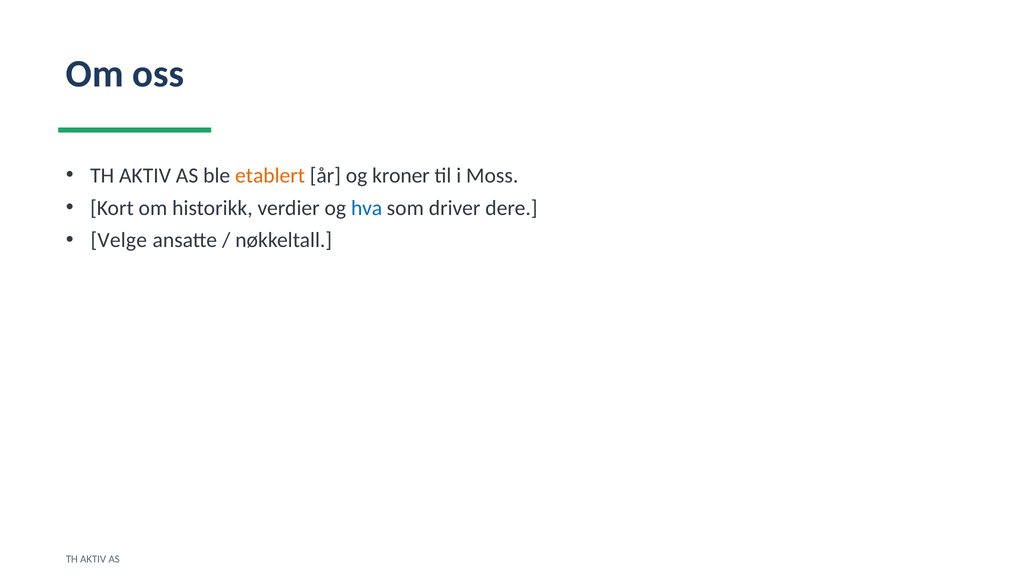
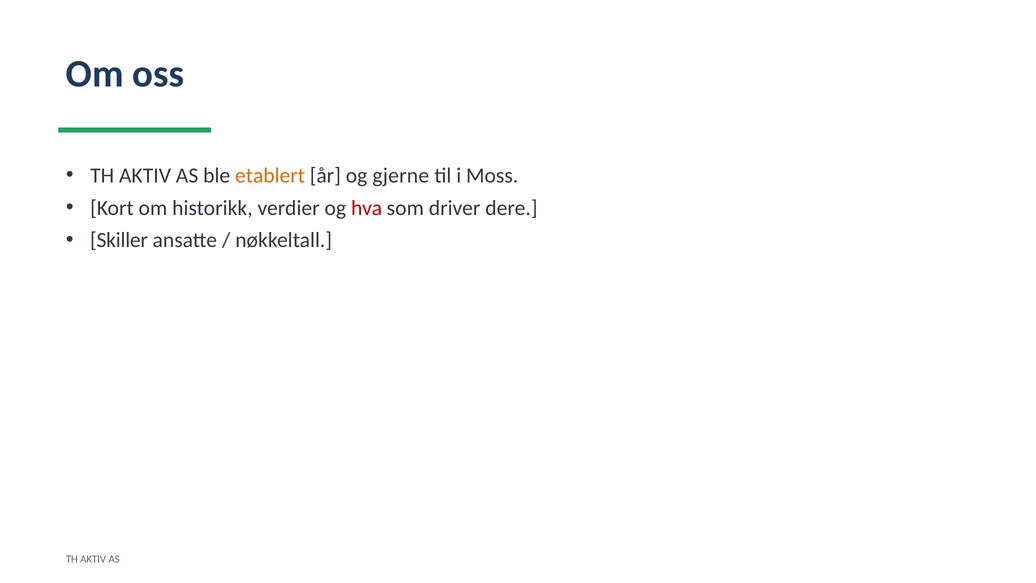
kroner: kroner -> gjerne (401, 175)
hva colour: blue -> red (367, 208)
Velge: Velge -> Skiller (119, 240)
